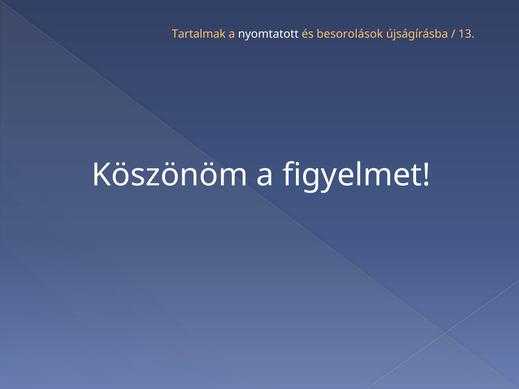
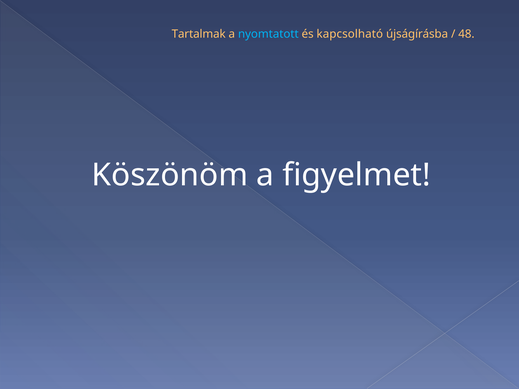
nyomtatott colour: white -> light blue (268, 34)
besorolások: besorolások -> kapcsolható (350, 34)
13: 13 -> 48 (466, 34)
